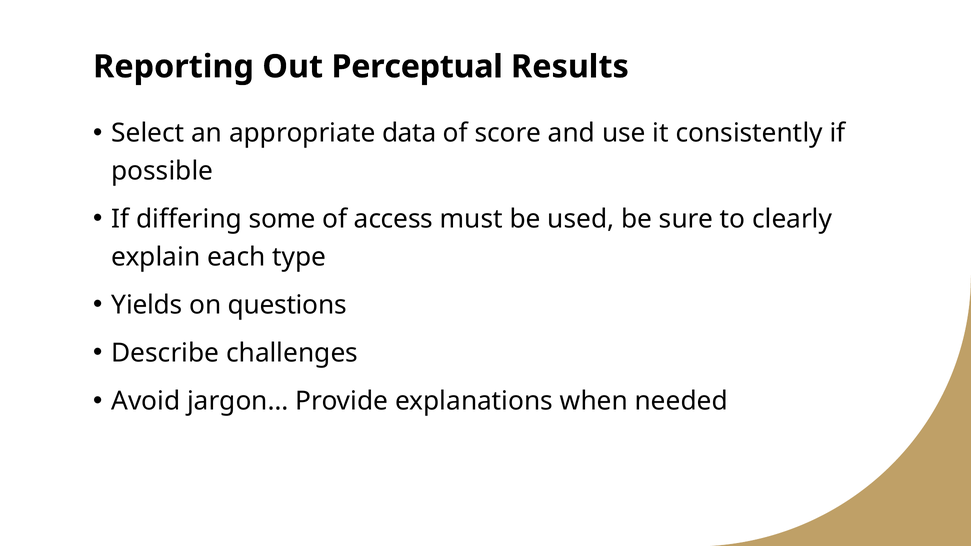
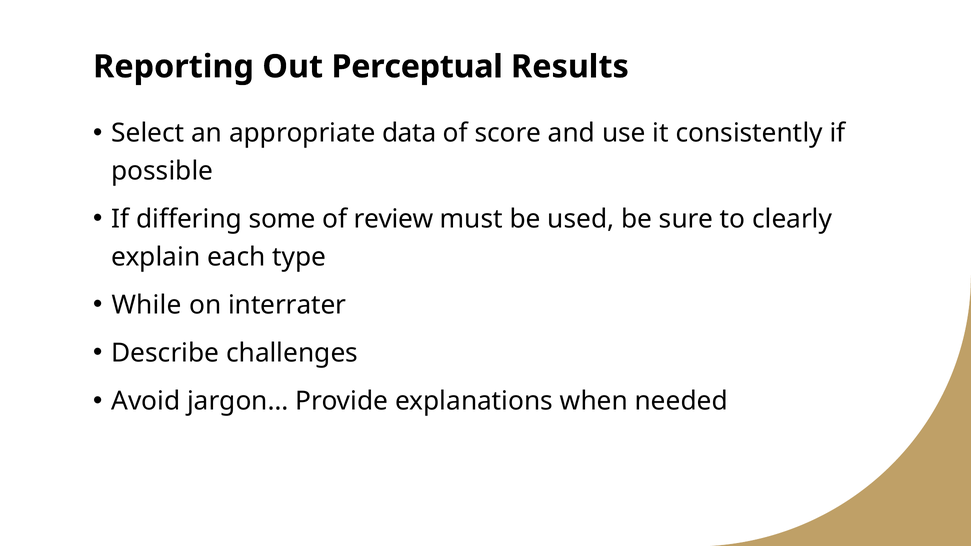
access: access -> review (394, 219)
Yields: Yields -> While (147, 305)
questions: questions -> interrater (287, 305)
